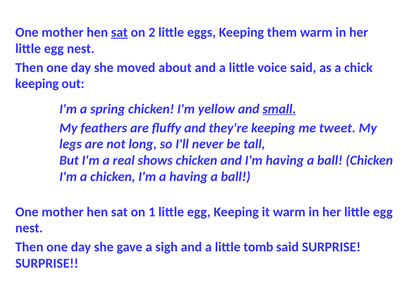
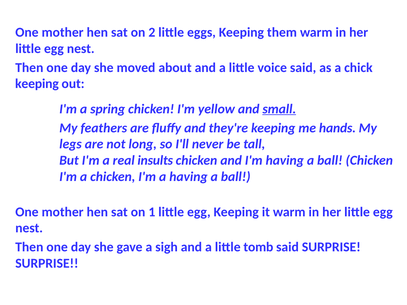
sat underline: present -> none (119, 32)
tweet: tweet -> hands (337, 128)
shows: shows -> insults (155, 161)
